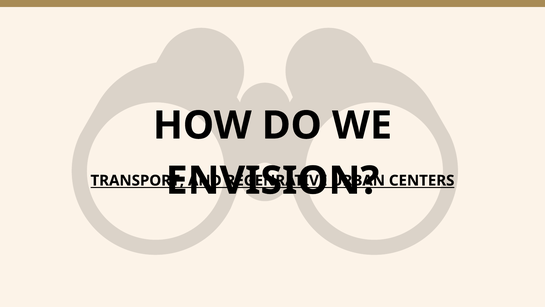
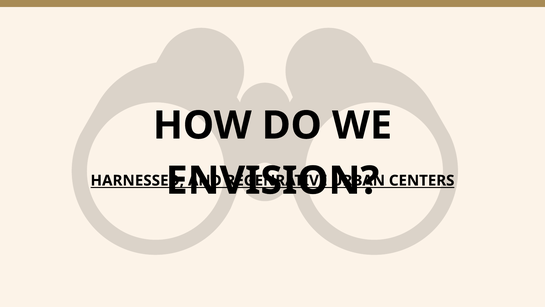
TRANSPORT: TRANSPORT -> HARNESSED (137, 180)
